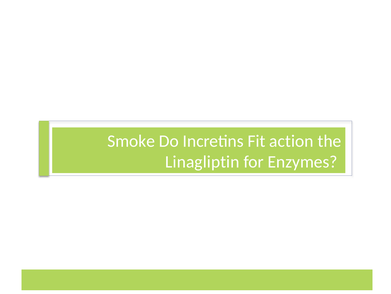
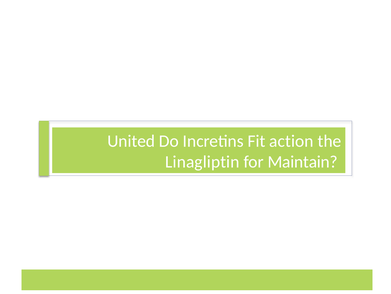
Smoke: Smoke -> United (131, 141)
Enzymes: Enzymes -> Maintain (303, 162)
